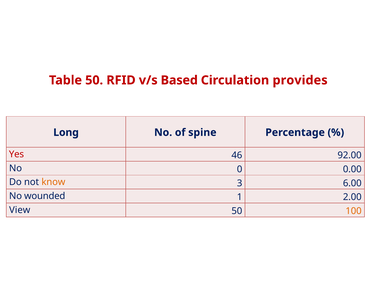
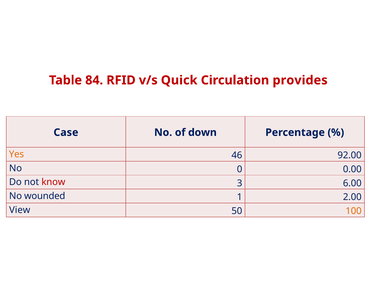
Table 50: 50 -> 84 (94, 80)
Based: Based -> Quick (179, 80)
Long: Long -> Case (66, 132)
spine: spine -> down (202, 132)
Yes colour: red -> orange (16, 154)
know colour: orange -> red (53, 182)
